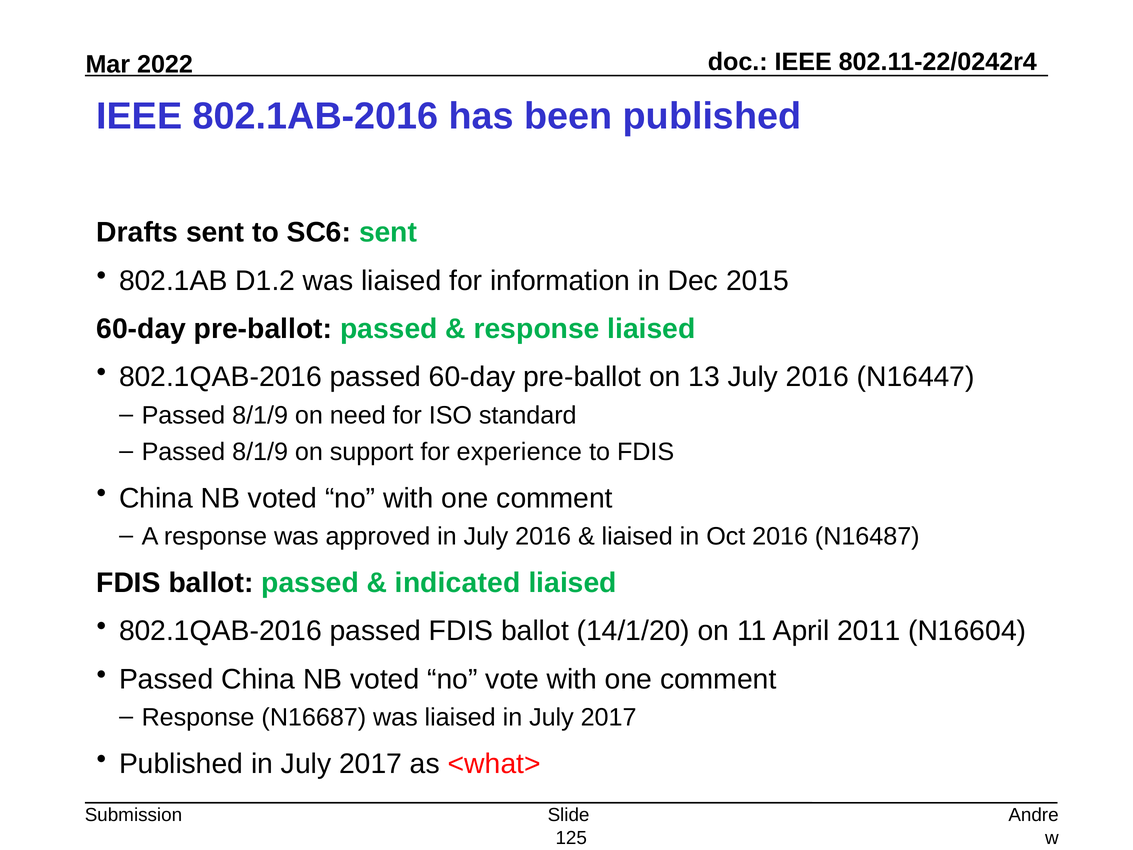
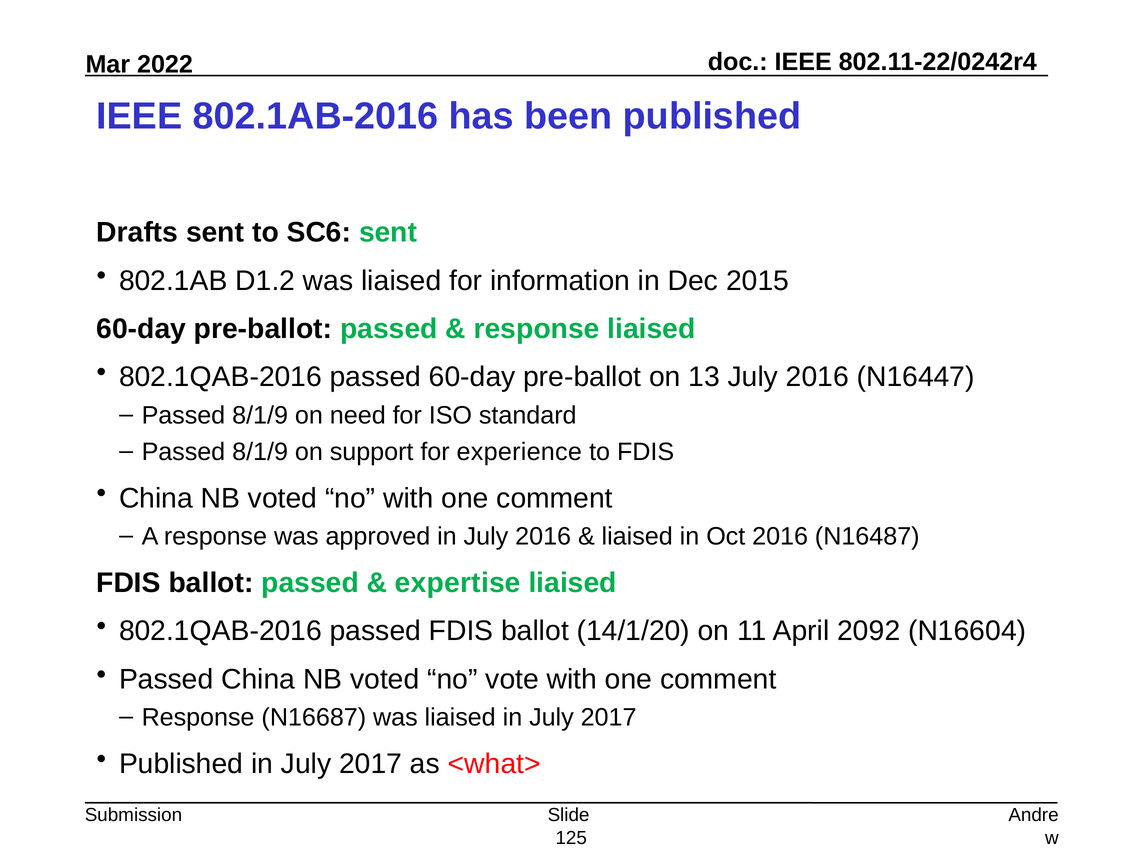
indicated: indicated -> expertise (458, 583)
2011: 2011 -> 2092 (869, 631)
